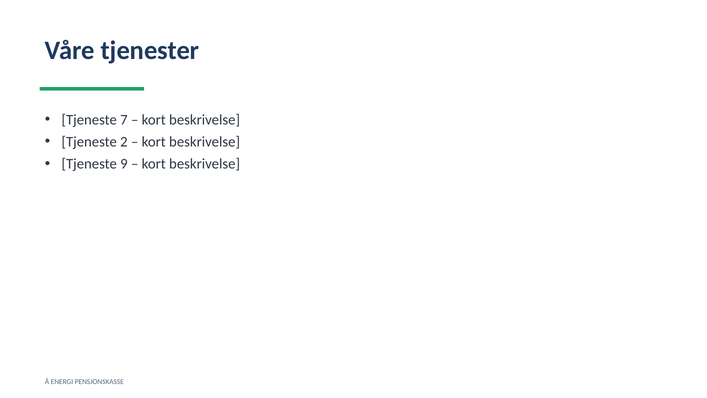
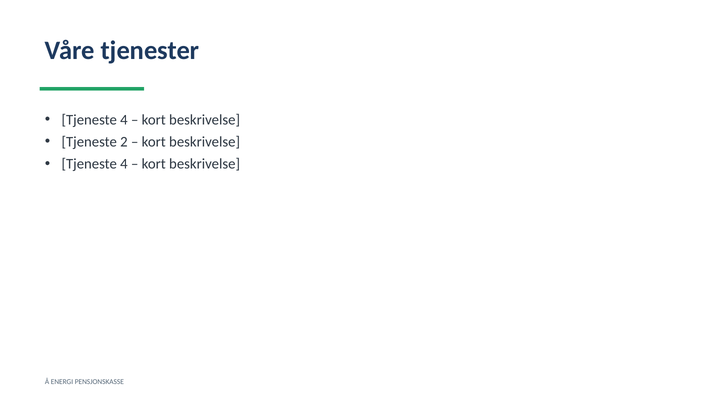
7: 7 -> 4 (124, 120)
9: 9 -> 4 (124, 164)
